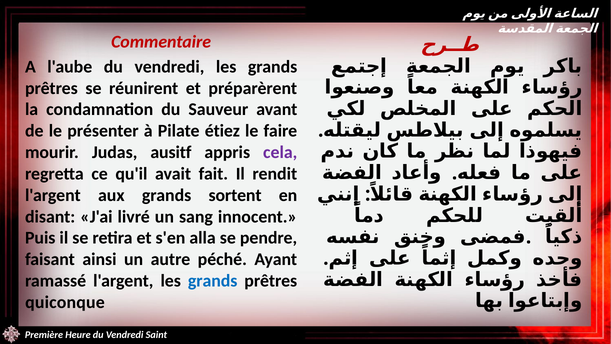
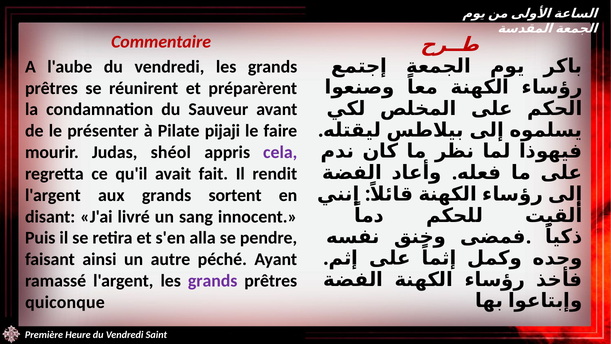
étiez: étiez -> pijaji (222, 131)
ausitf: ausitf -> shéol (171, 152)
grands colour: blue -> purple (213, 281)
